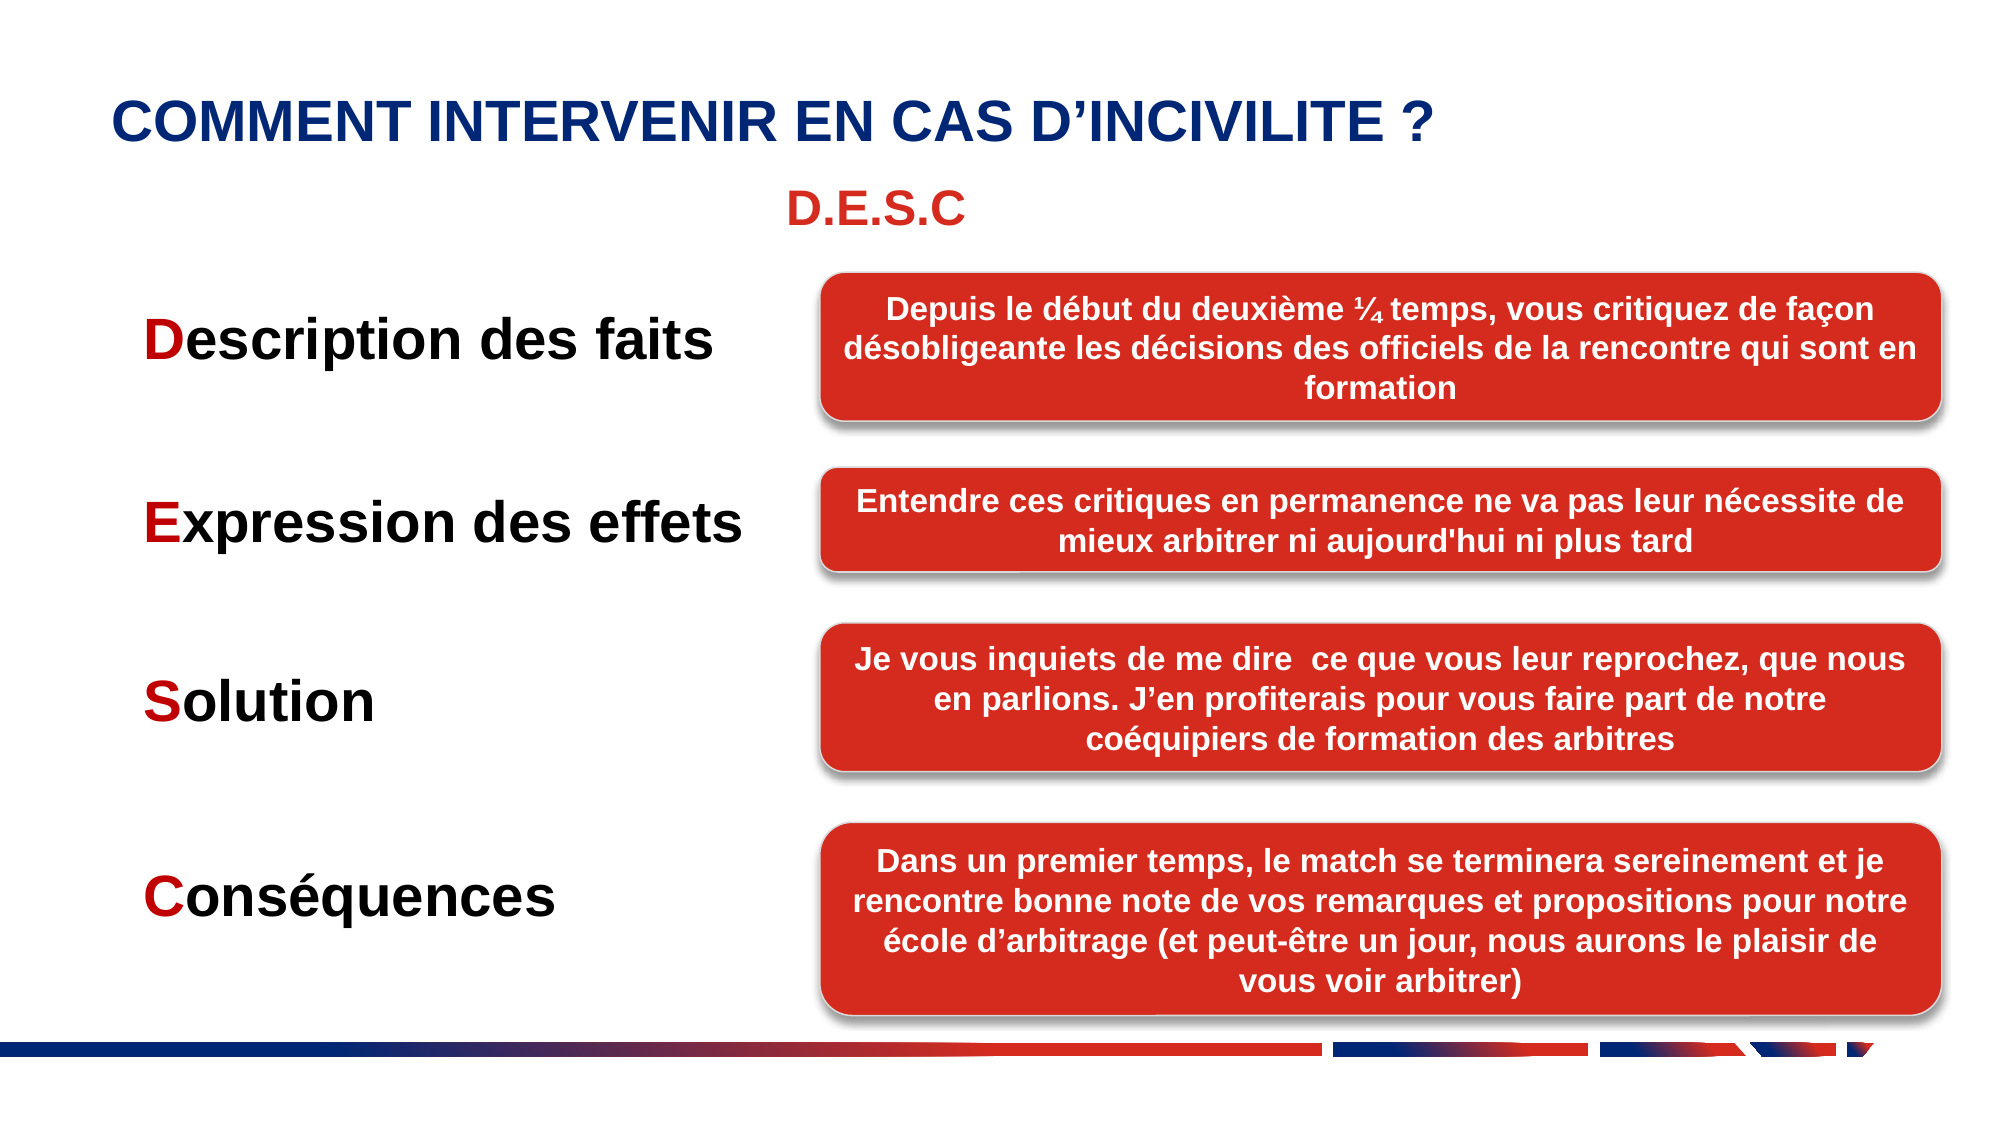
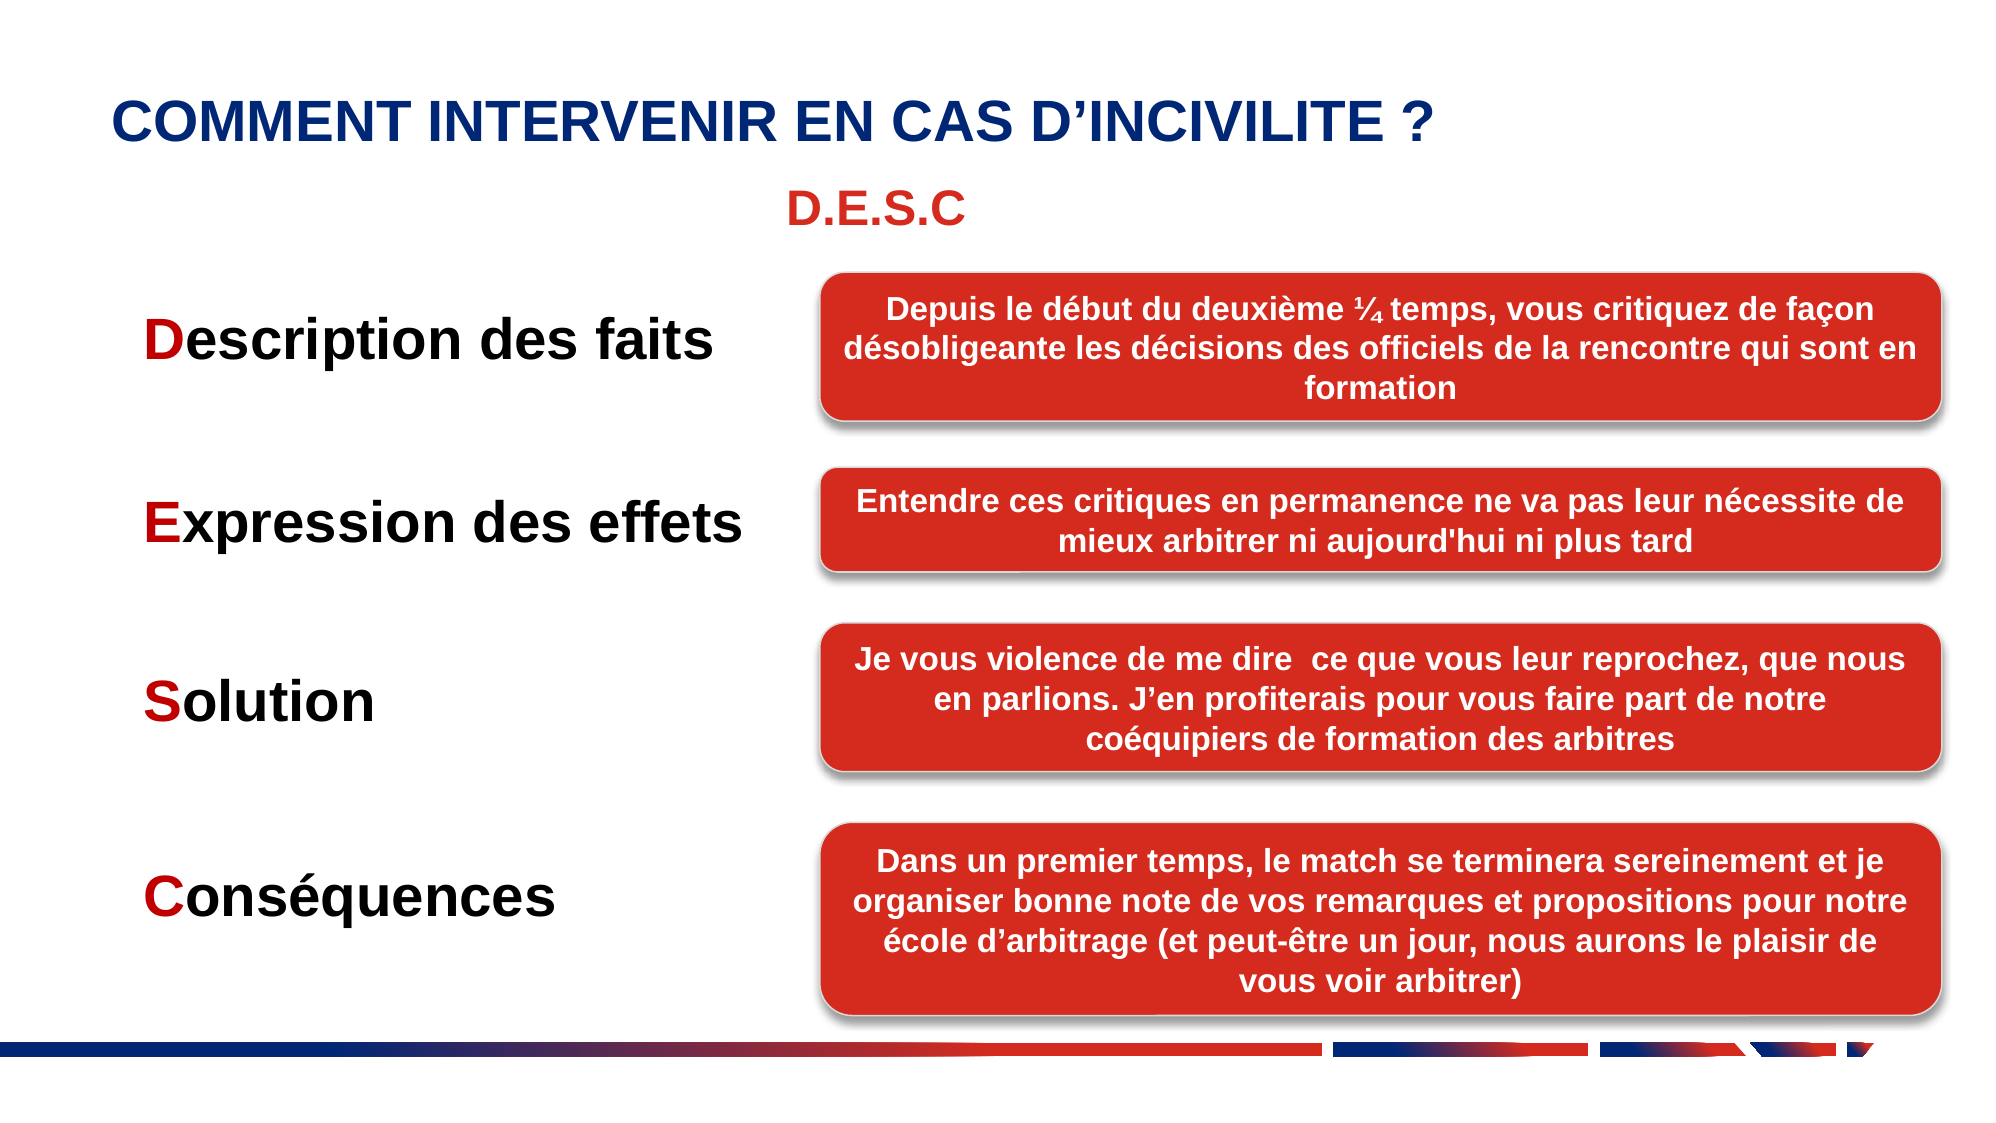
inquiets: inquiets -> violence (1052, 659)
rencontre: rencontre -> organiser (928, 901)
